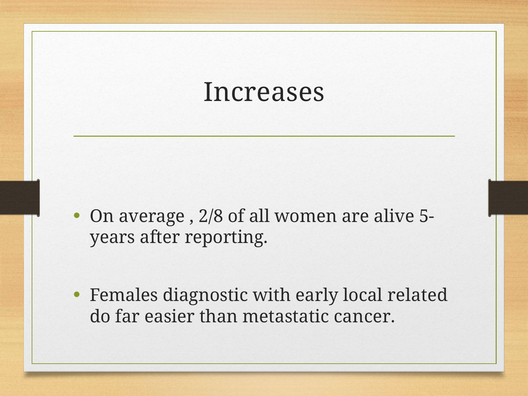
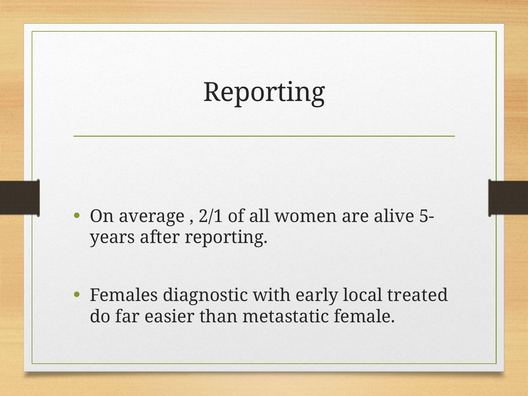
Increases: Increases -> Reporting (264, 92)
2/8: 2/8 -> 2/1 (211, 216)
related: related -> treated (418, 296)
cancer: cancer -> female (365, 317)
